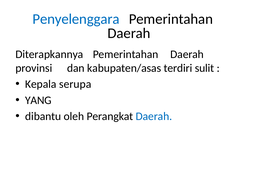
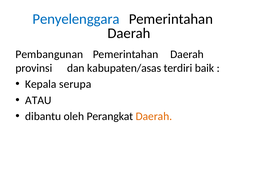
Diterapkannya: Diterapkannya -> Pembangunan (49, 54)
sulit: sulit -> baik (204, 68)
YANG: YANG -> ATAU (38, 100)
Daerah colour: blue -> orange (154, 116)
